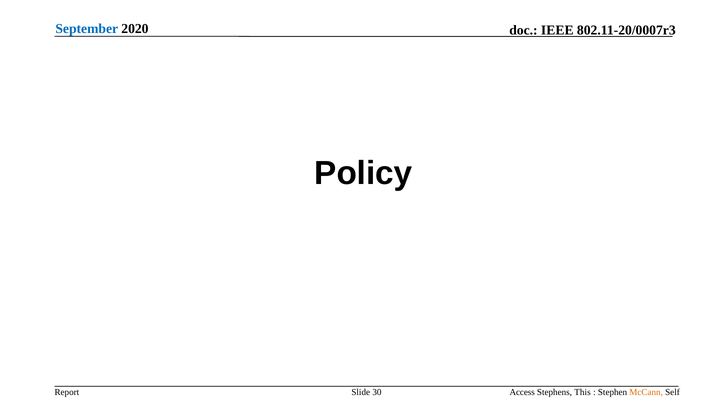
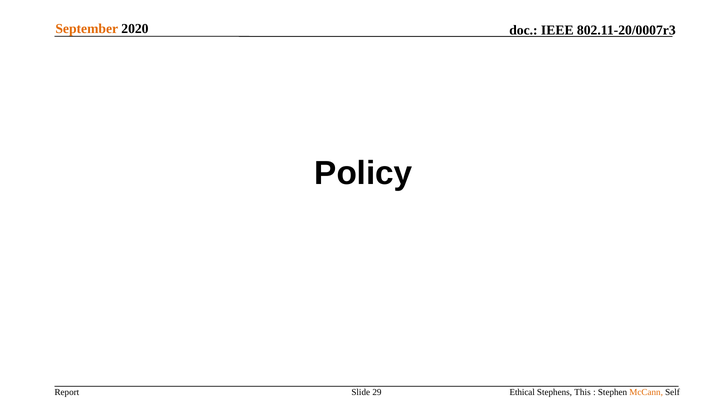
September colour: blue -> orange (87, 29)
30: 30 -> 29 (377, 392)
Access: Access -> Ethical (522, 392)
